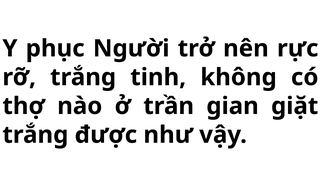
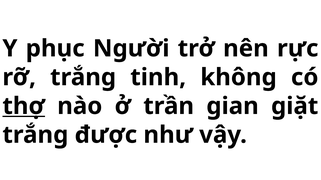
thợ underline: none -> present (24, 106)
